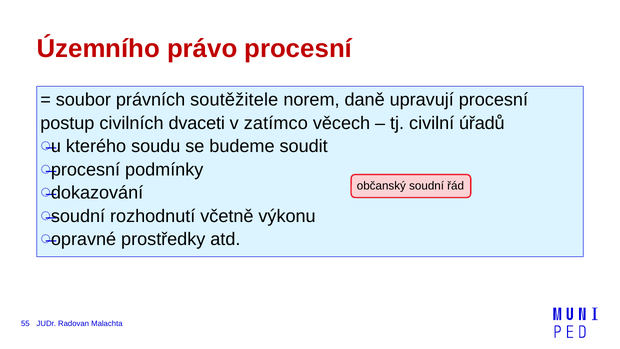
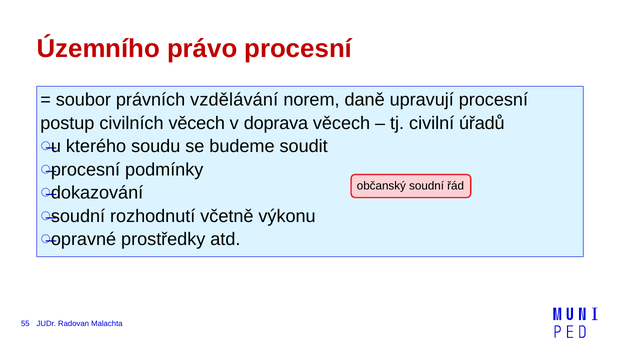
soutěžitele: soutěžitele -> vzdělávání (234, 100)
civilních dvaceti: dvaceti -> věcech (197, 123)
zatímco: zatímco -> doprava (276, 123)
